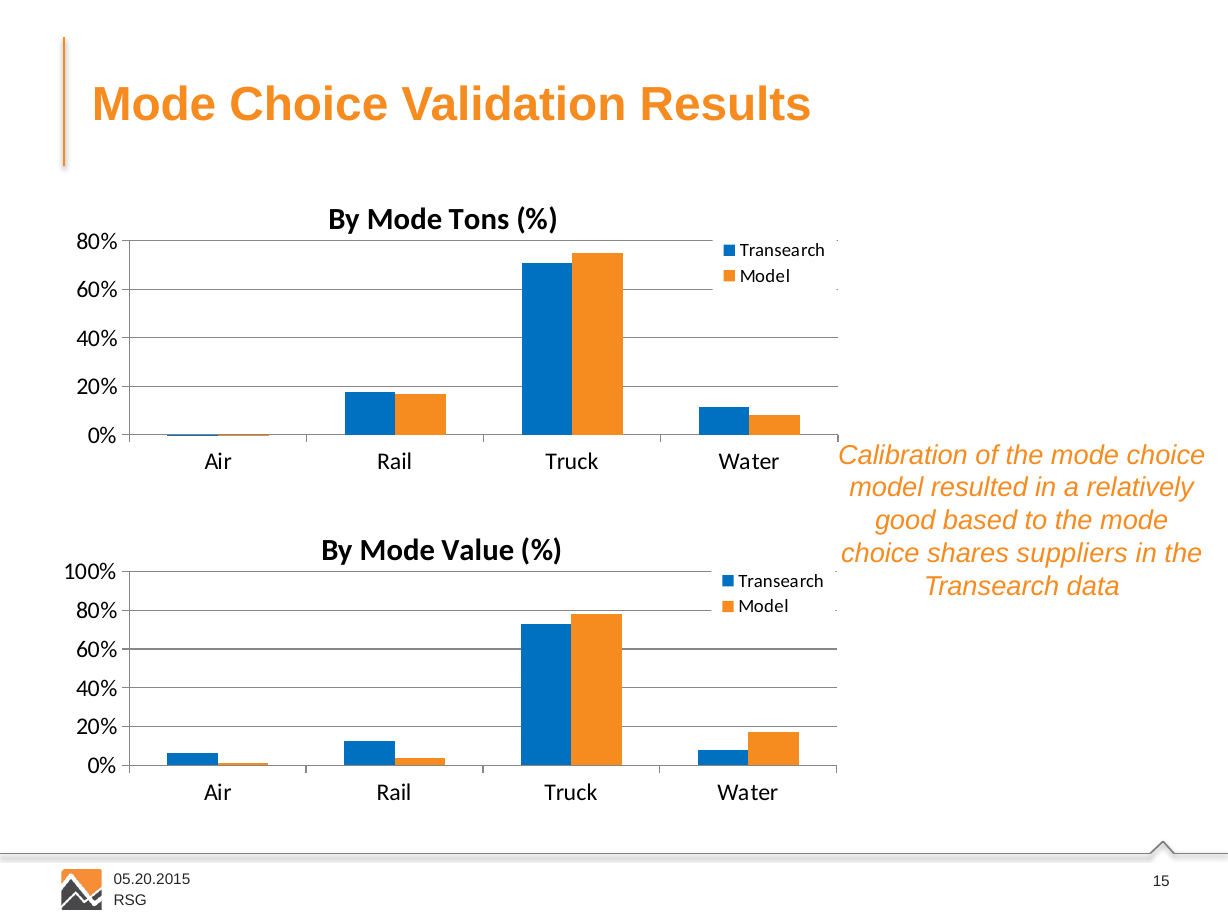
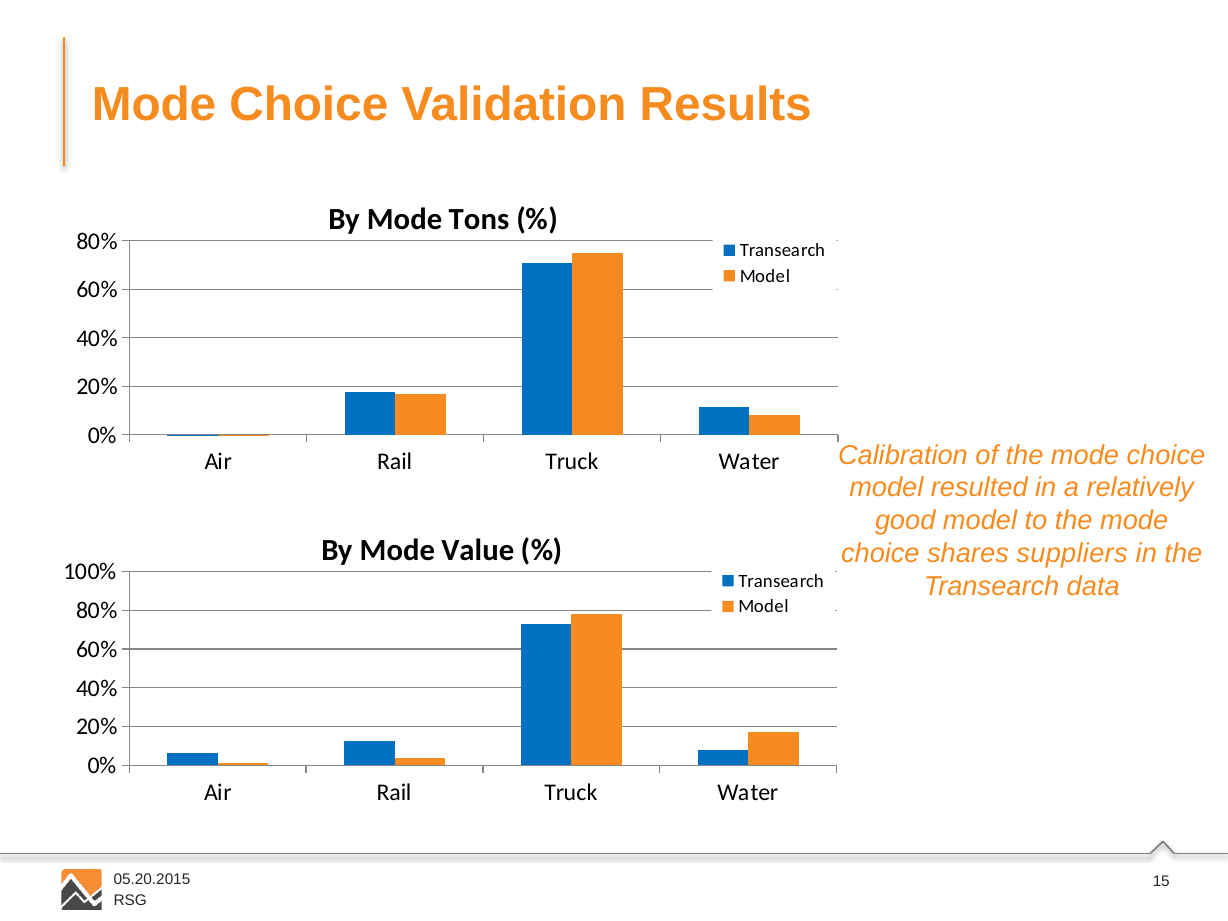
good based: based -> model (980, 521)
